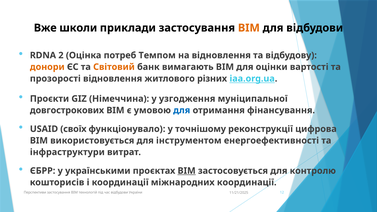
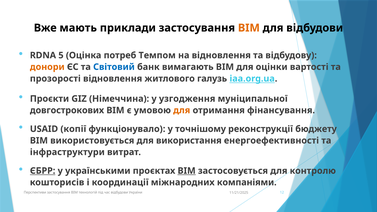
школи: школи -> мають (78, 28)
2: 2 -> 5 (61, 55)
Світовий colour: orange -> blue (114, 67)
різних: різних -> галузь (212, 79)
для colour: blue -> orange (182, 110)
своїх: своїх -> копії (73, 129)
цифрова: цифрова -> бюджету (316, 129)
інструментом: інструментом -> використання (189, 141)
ЄБРР underline: none -> present (43, 171)
міжнародних координації: координації -> компаніями (247, 182)
